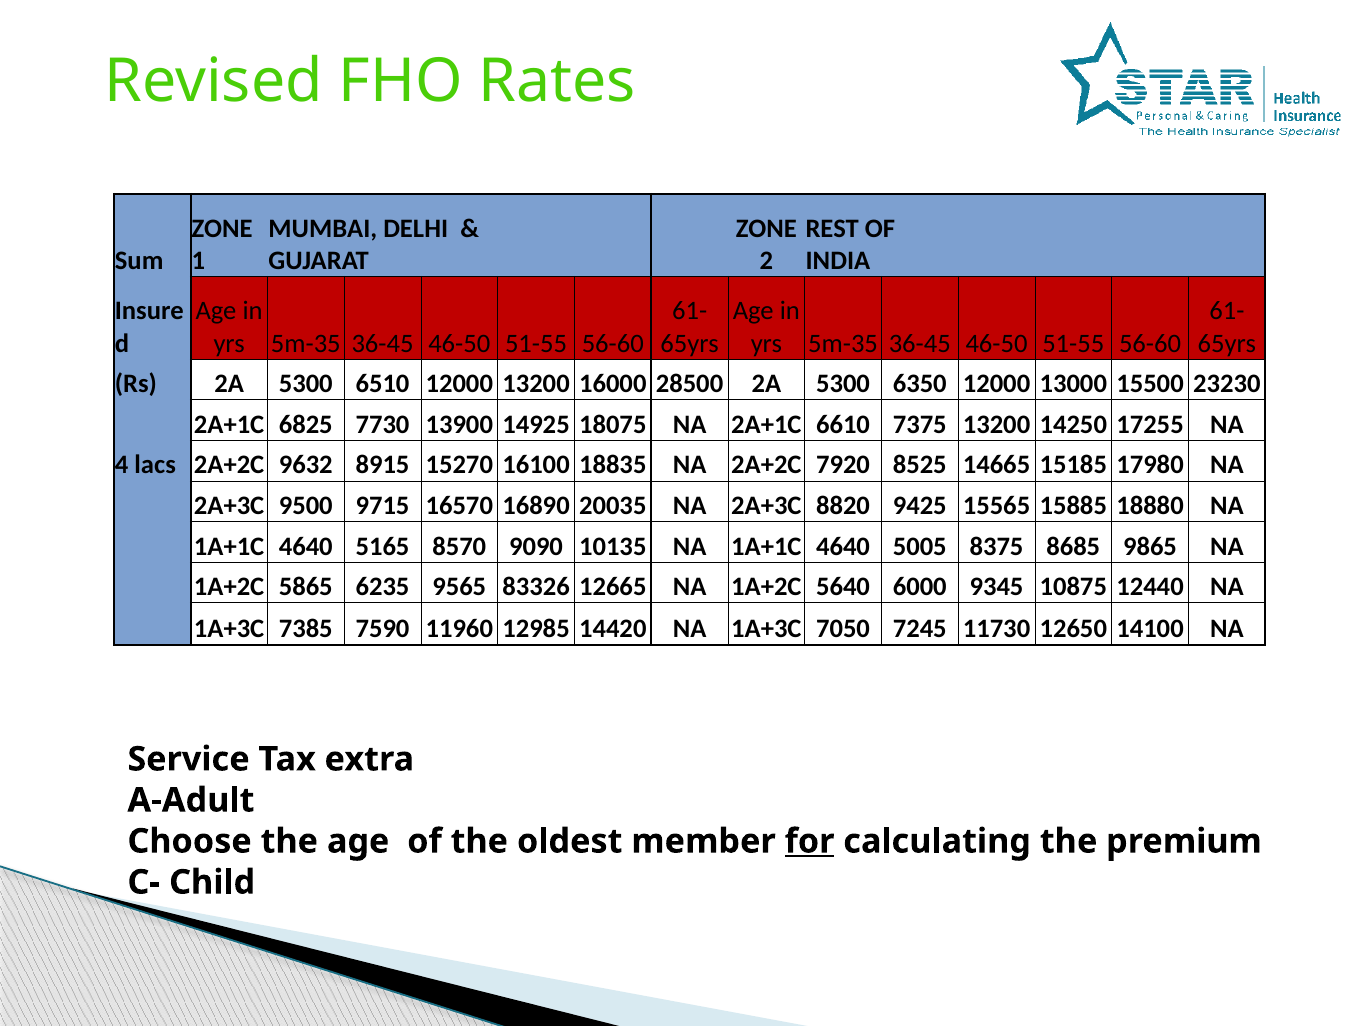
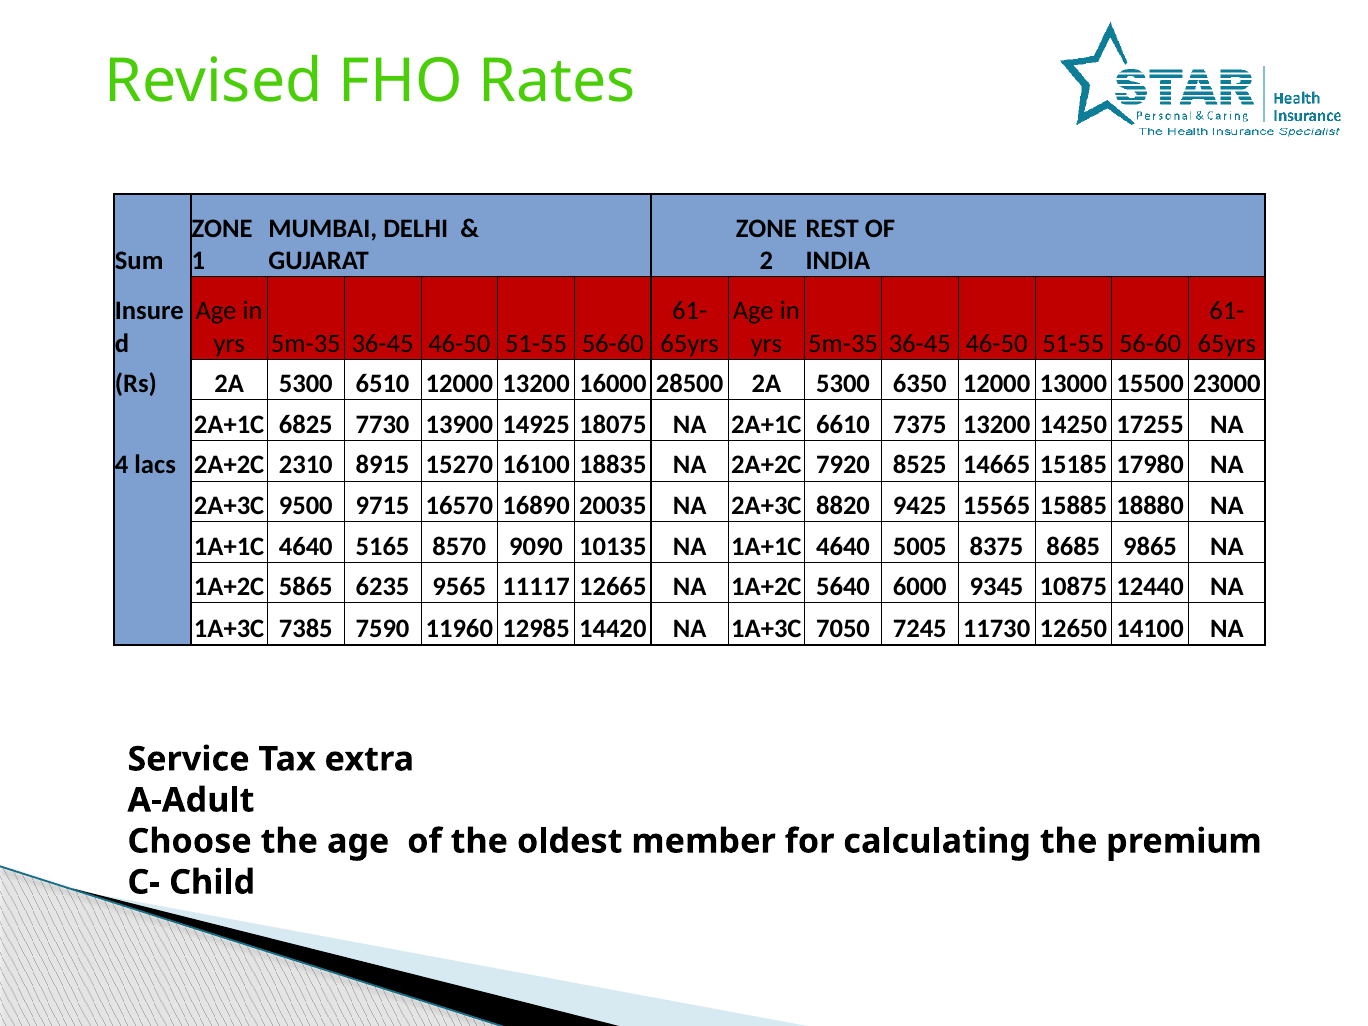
23230: 23230 -> 23000 (1227, 384)
9632: 9632 -> 2310 (306, 465)
83326: 83326 -> 11117 (536, 587)
for underline: present -> none (810, 841)
